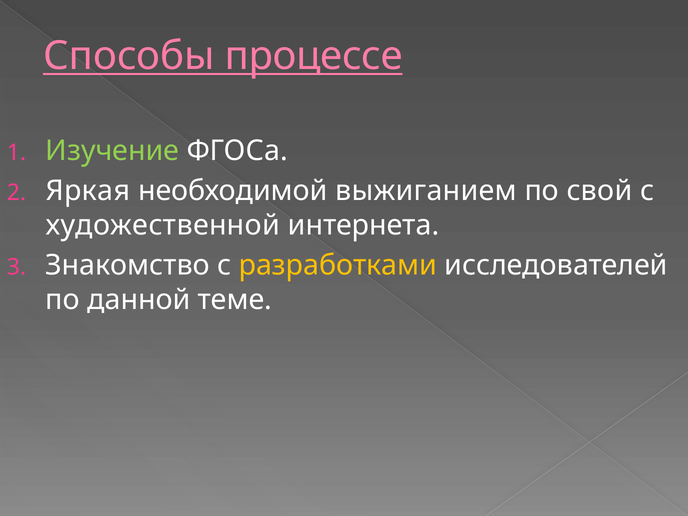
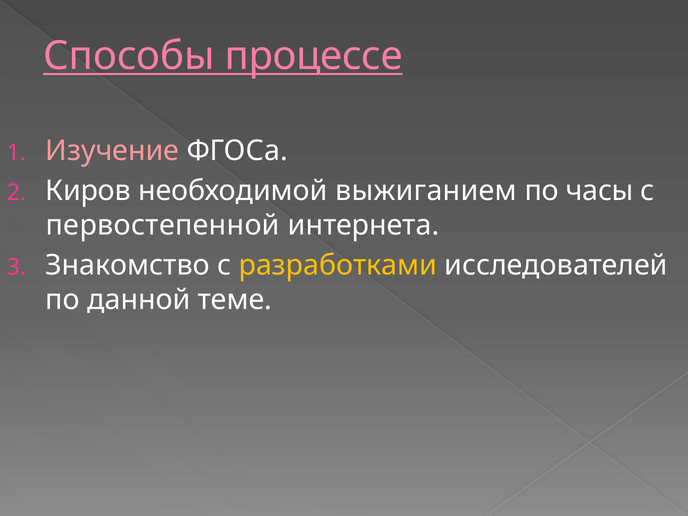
Изучение colour: light green -> pink (112, 151)
Яркая: Яркая -> Киров (88, 191)
свой: свой -> часы (600, 191)
художественной: художественной -> первостепенной (163, 225)
